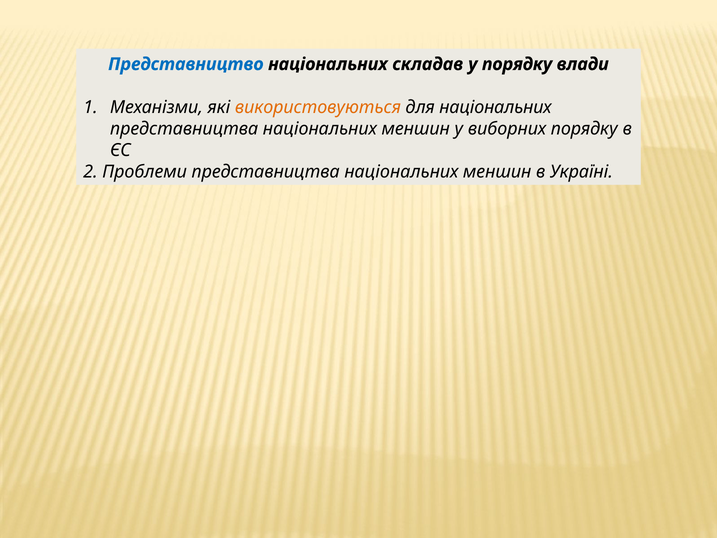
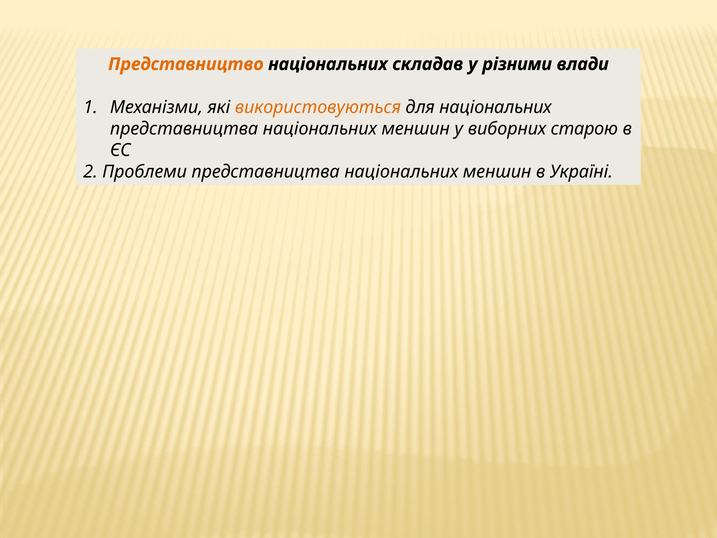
Представництво colour: blue -> orange (186, 64)
у порядку: порядку -> різними (517, 64)
виборних порядку: порядку -> старою (584, 129)
